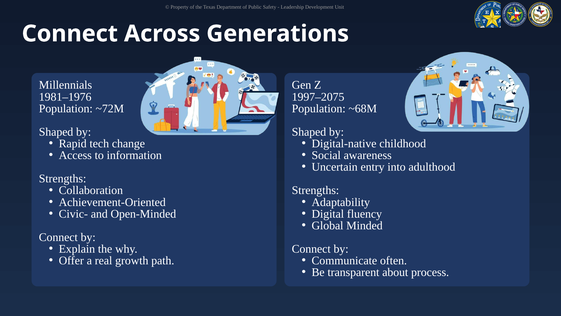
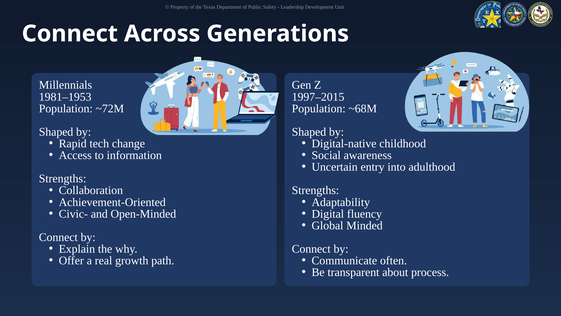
1981–1976: 1981–1976 -> 1981–1953 (65, 97)
1997–2075: 1997–2075 -> 1997–2015 (318, 97)
